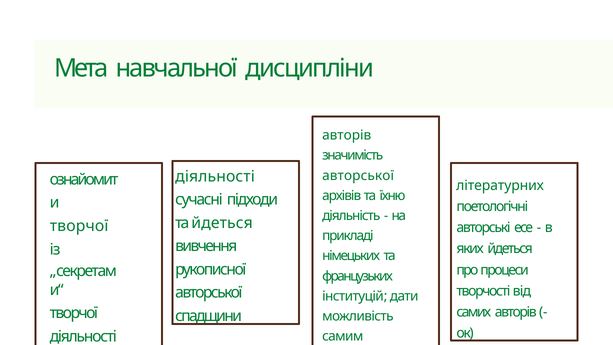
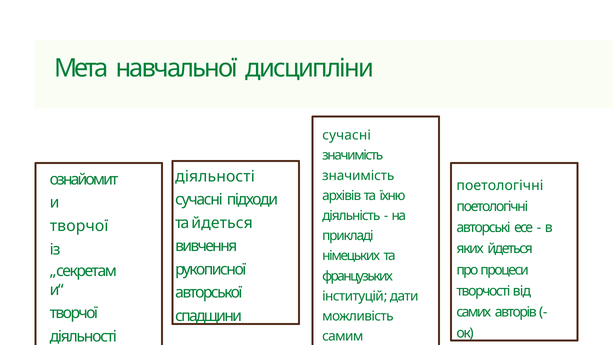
авторів: авторів -> сучасні (347, 135)
авторської: авторської -> значимість (358, 175)
літературних: літературних -> поетологічні (500, 185)
